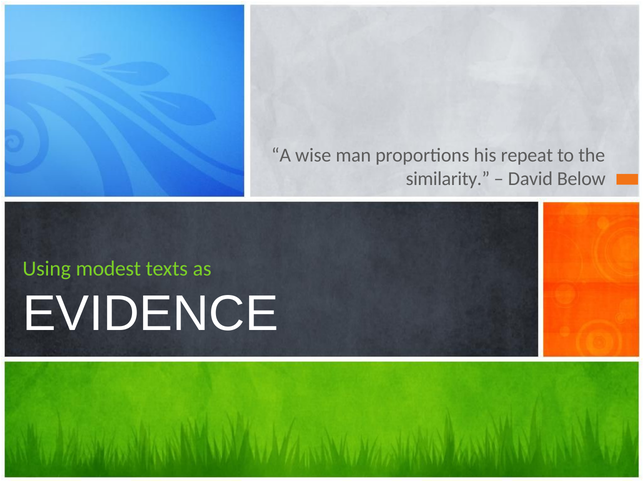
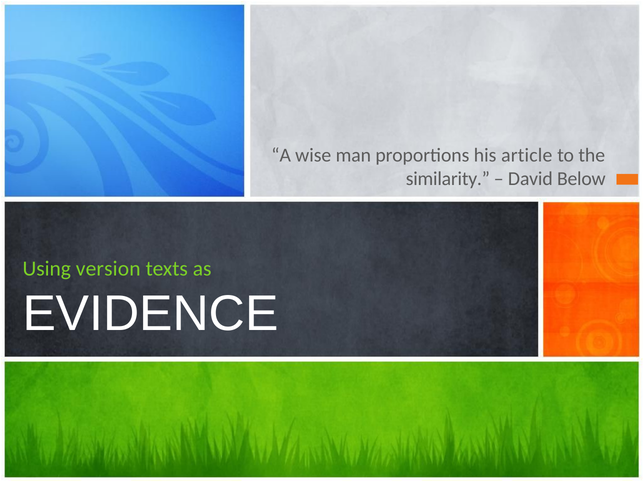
repeat: repeat -> article (527, 155)
modest: modest -> version (108, 269)
